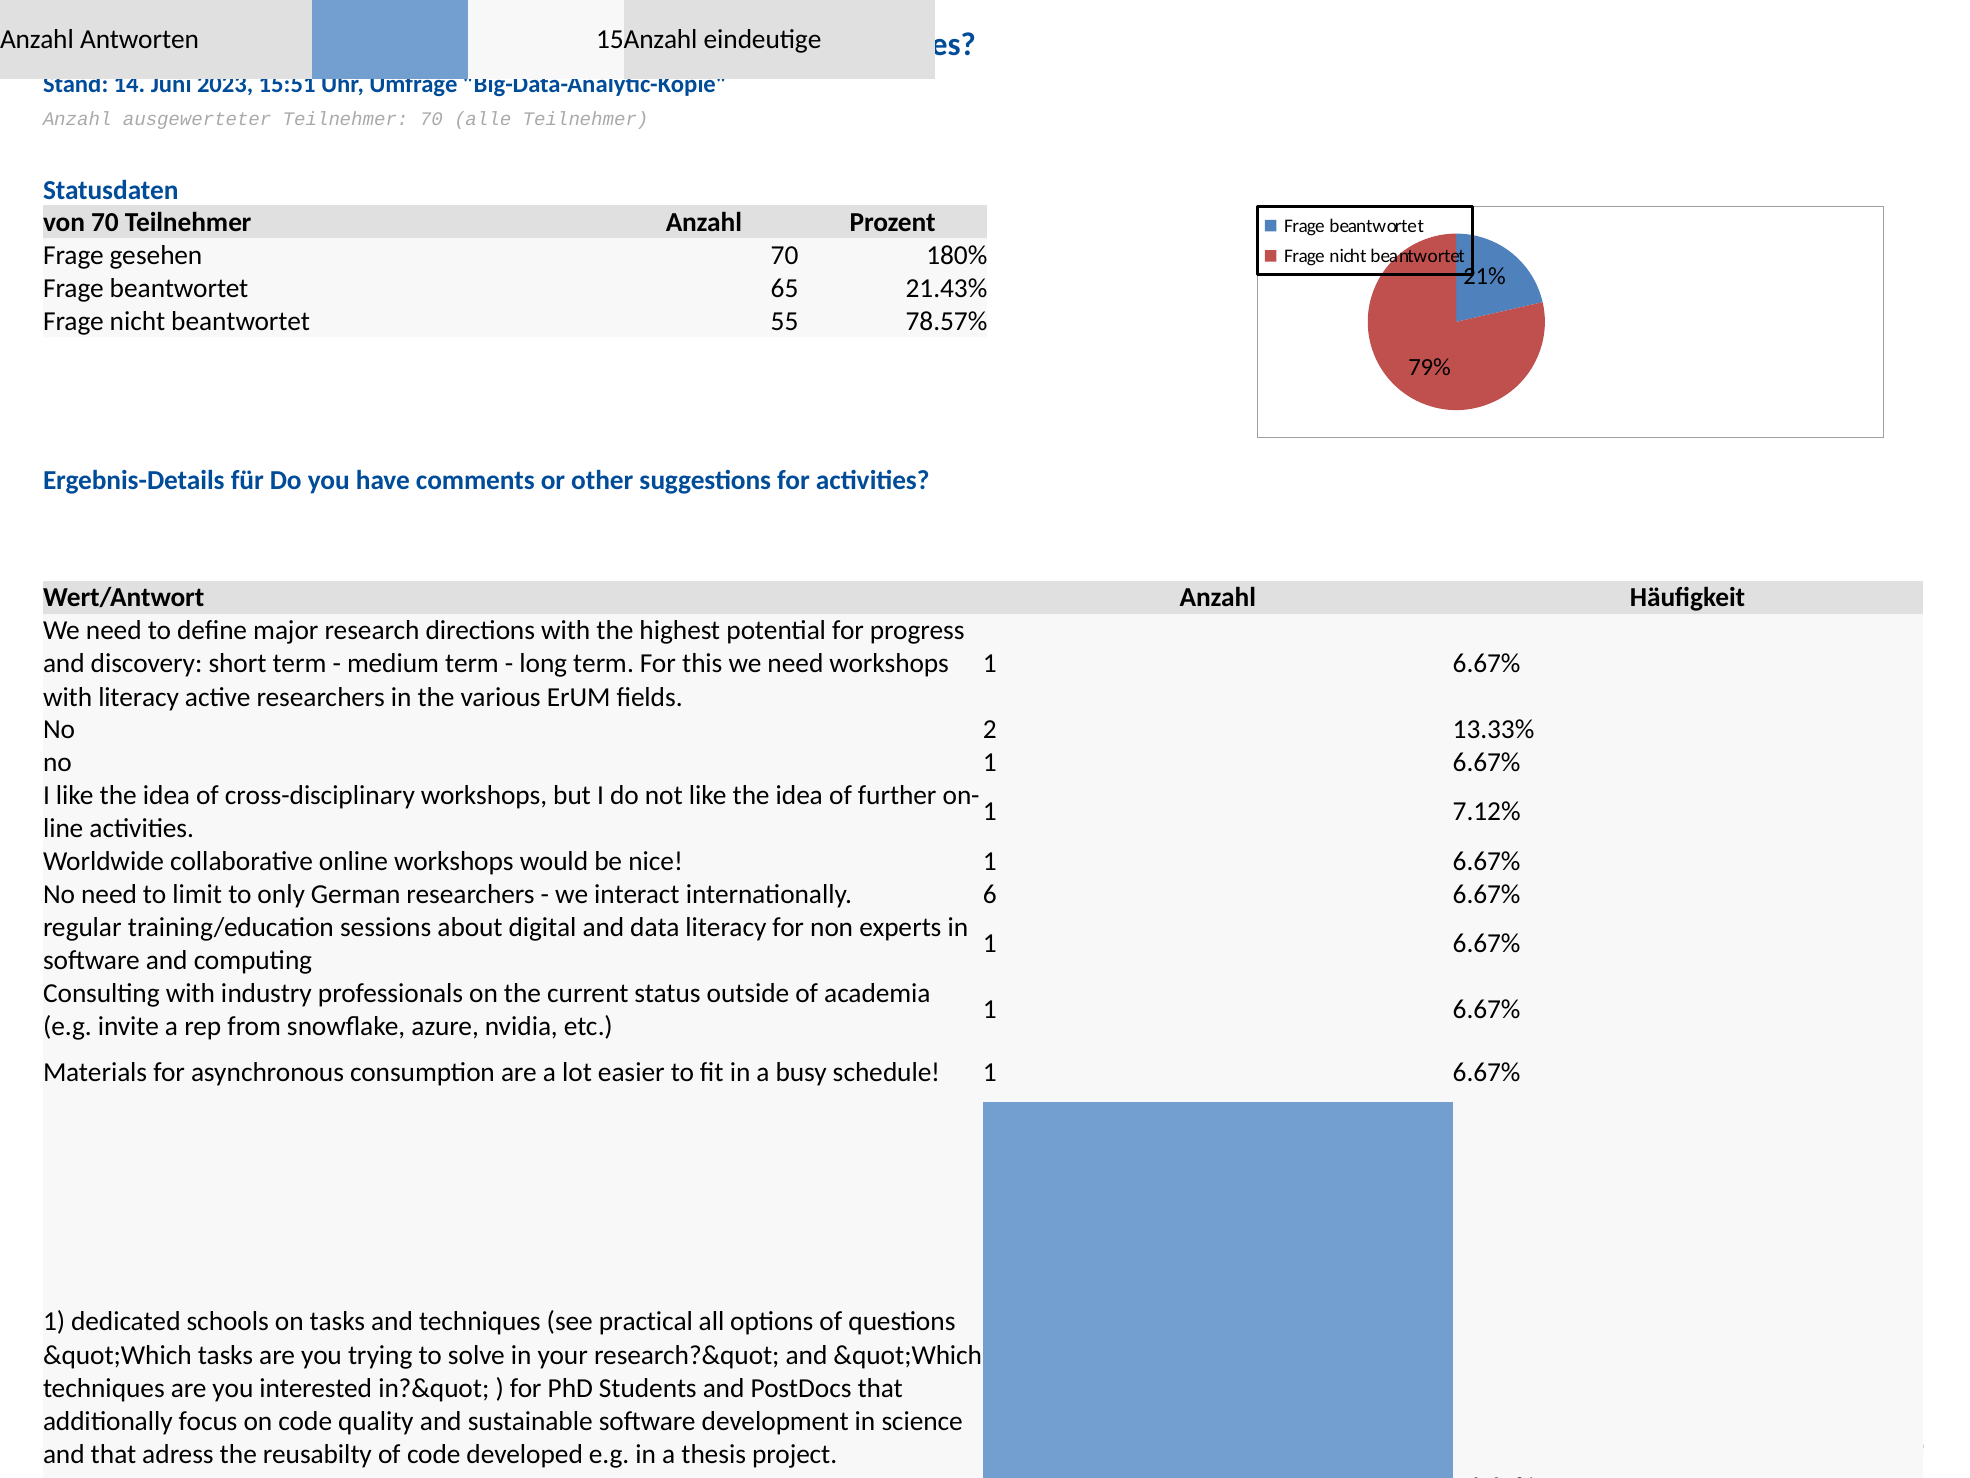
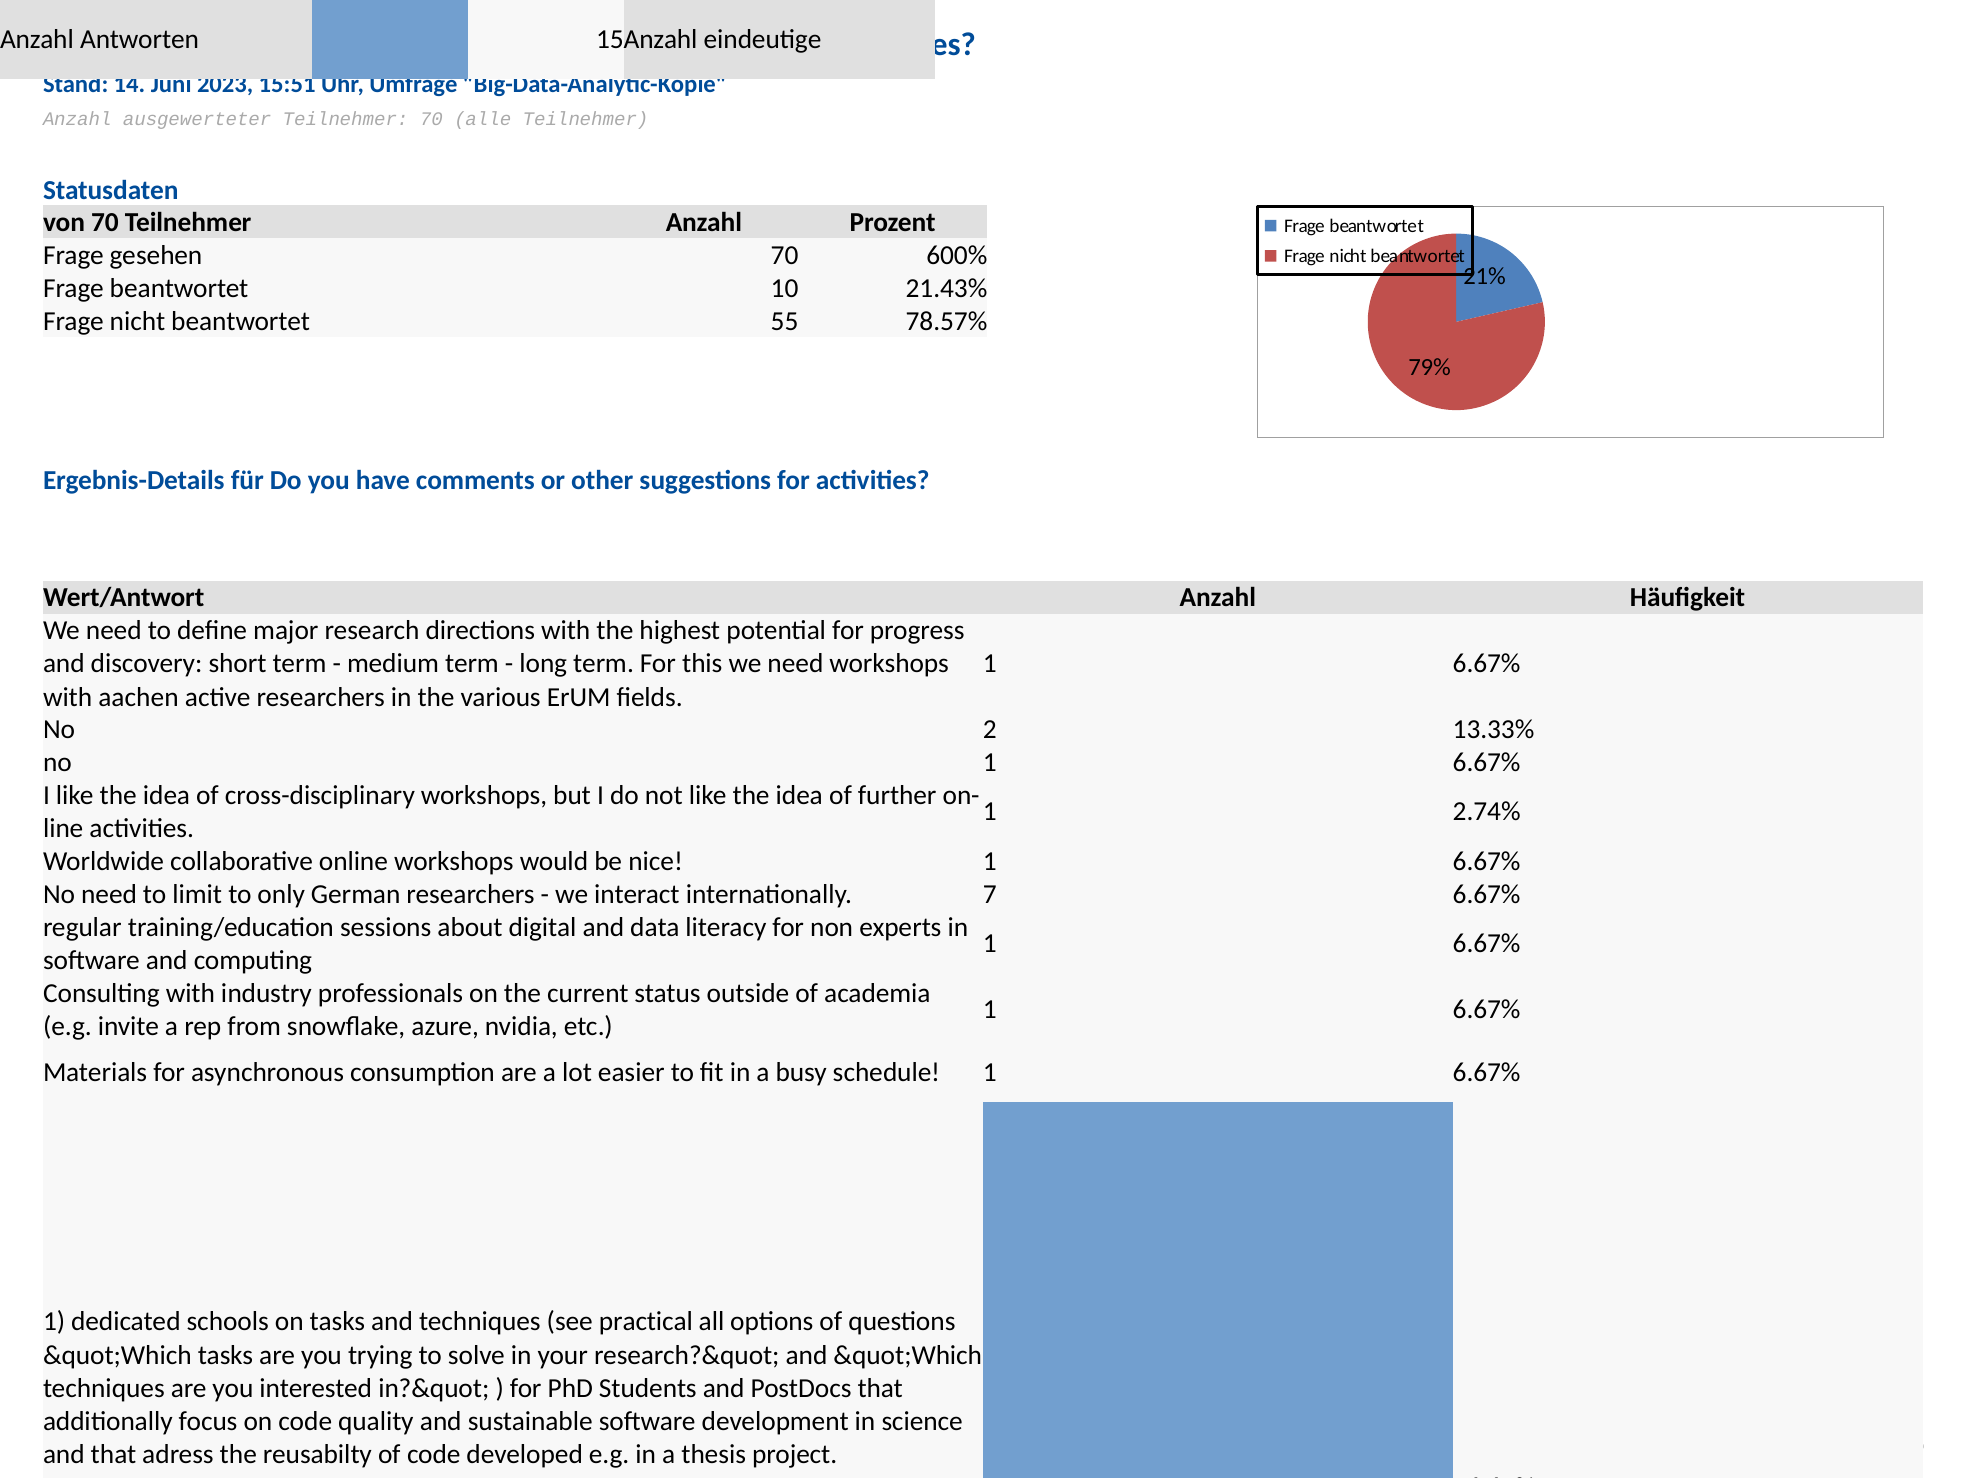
180%: 180% -> 600% (957, 255)
65: 65 -> 10 (785, 288)
with literacy: literacy -> aachen (138, 697)
7.12%: 7.12% -> 2.74% (1487, 812)
6: 6 -> 7 (990, 894)
